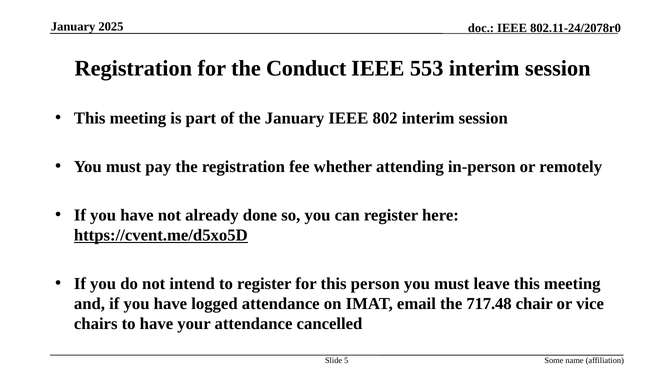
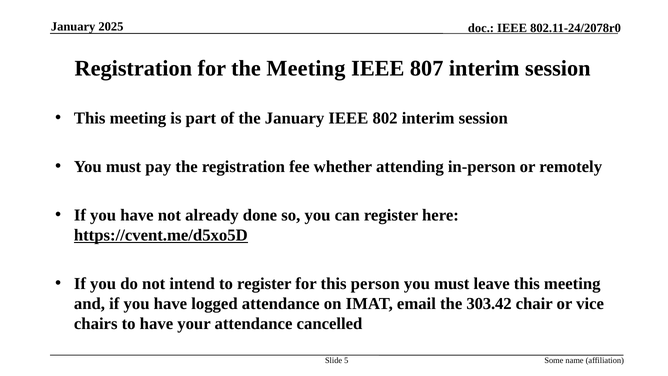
the Conduct: Conduct -> Meeting (306, 68)
553: 553 -> 807 (427, 68)
717.48: 717.48 -> 303.42 (489, 304)
